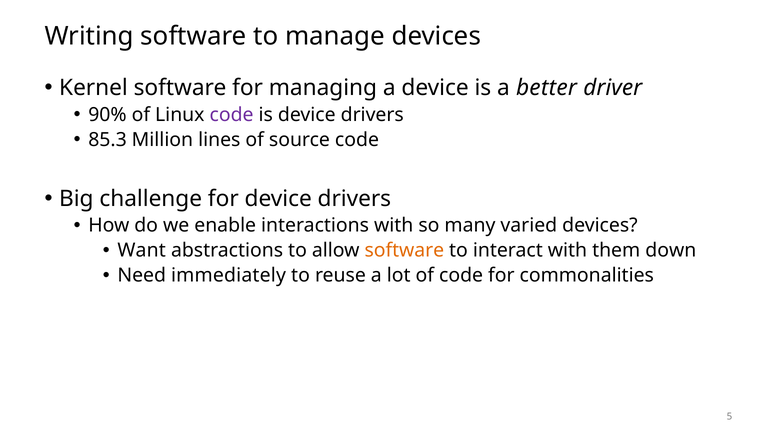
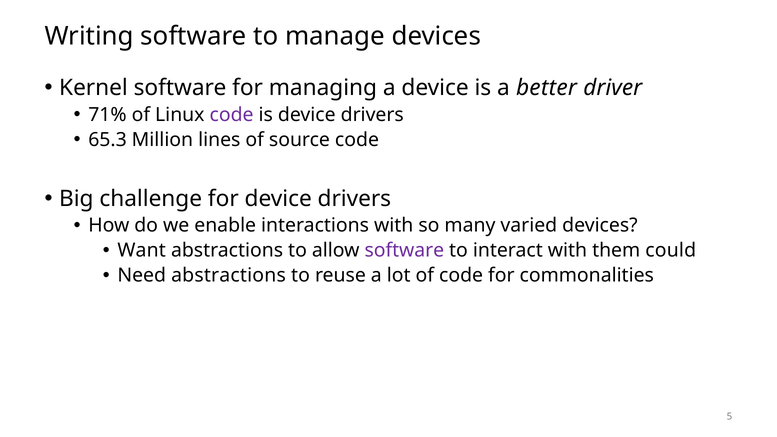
90%: 90% -> 71% (107, 115)
85.3: 85.3 -> 65.3 (108, 140)
software colour: orange -> purple (404, 250)
down: down -> could (671, 250)
Need immediately: immediately -> abstractions (228, 276)
